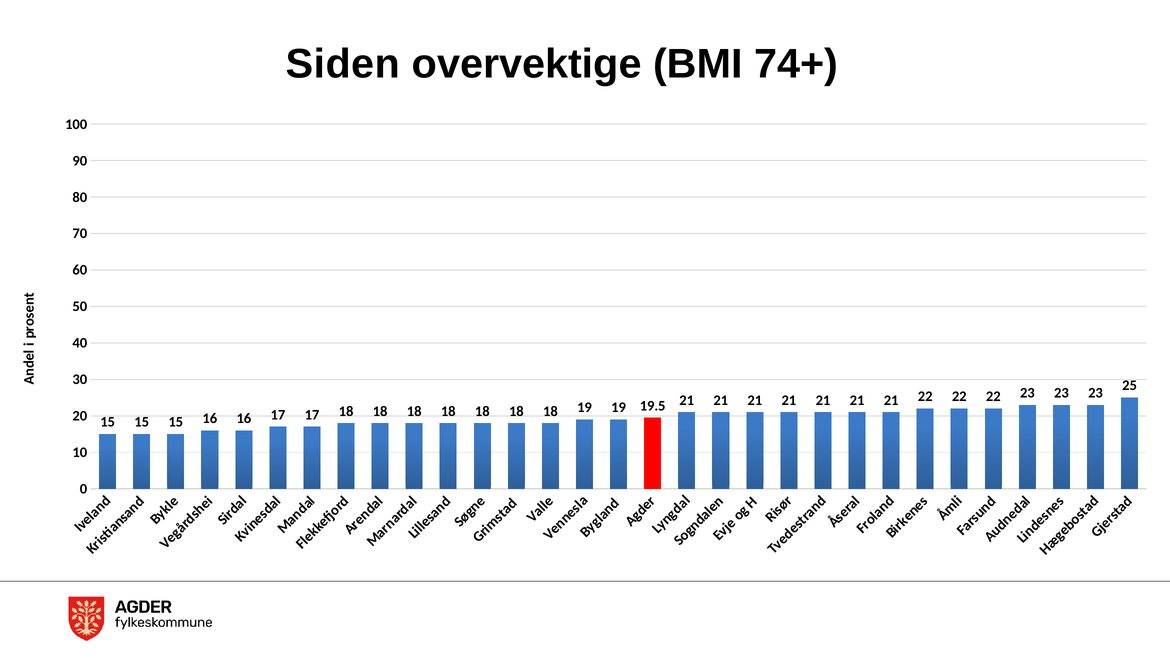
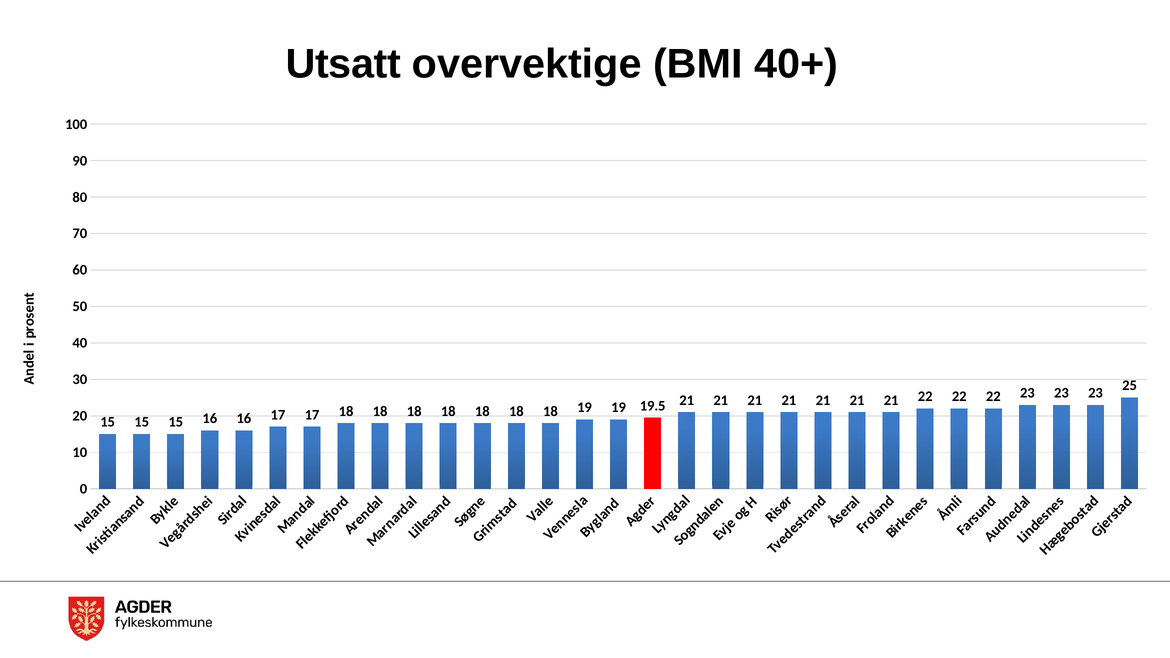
Siden: Siden -> Utsatt (343, 64)
74+: 74+ -> 40+ (796, 64)
